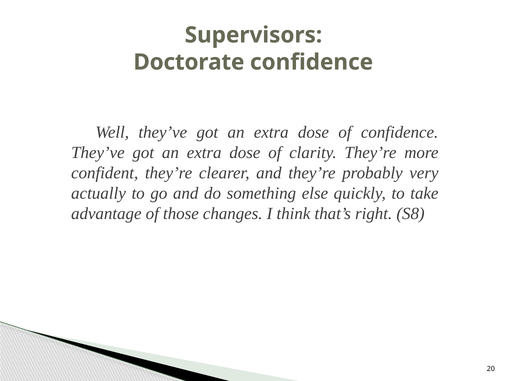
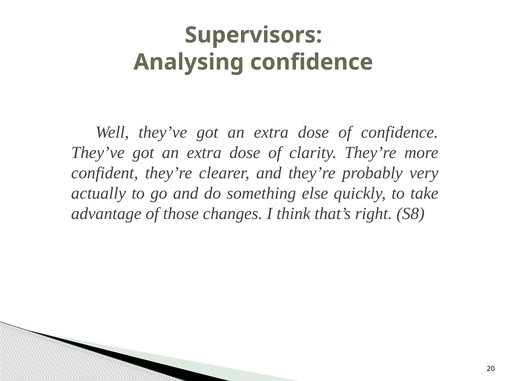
Doctorate: Doctorate -> Analysing (189, 62)
